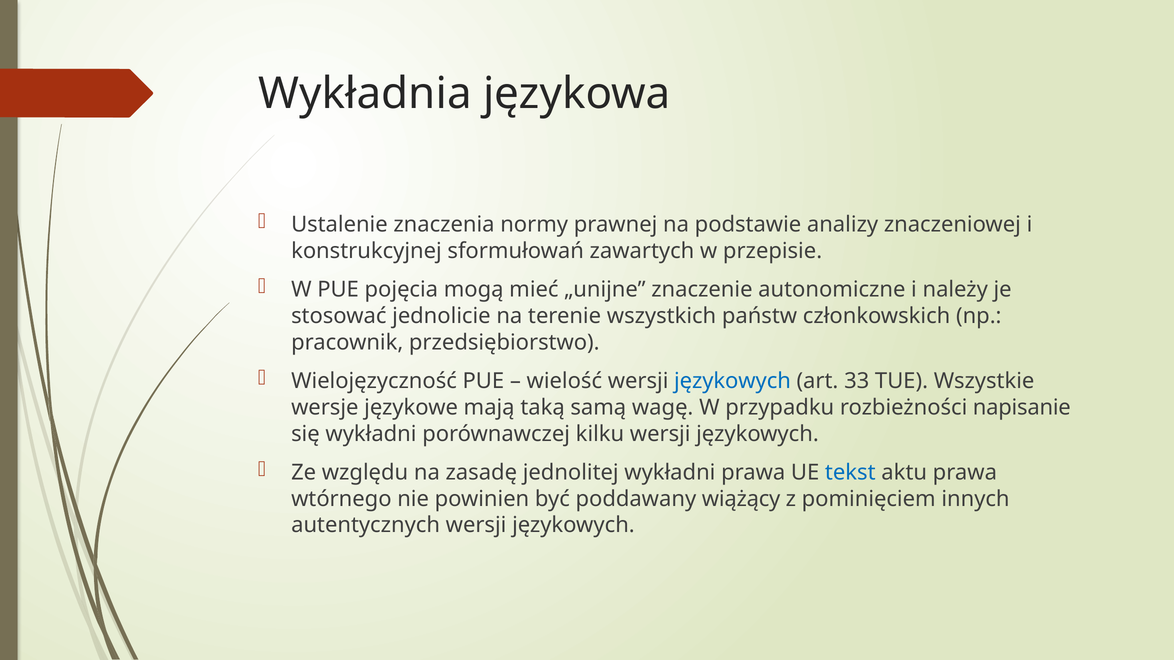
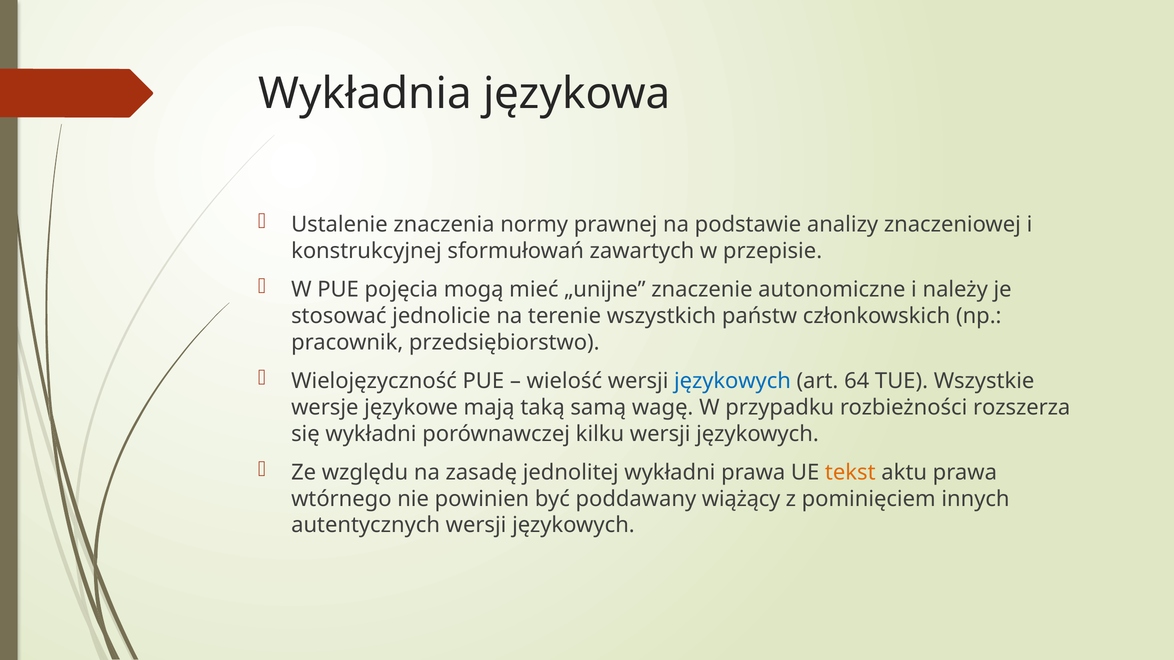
33: 33 -> 64 (857, 381)
napisanie: napisanie -> rozszerza (1022, 408)
tekst colour: blue -> orange (850, 473)
